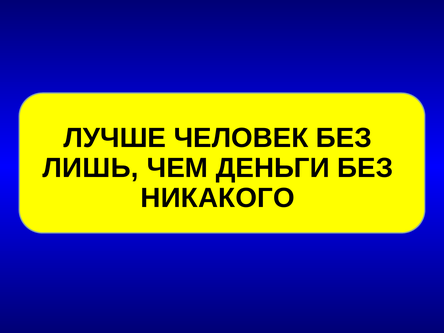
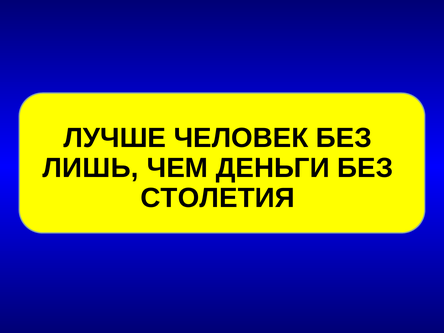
НИКАКОГО: НИКАКОГО -> СТОЛЕТИЯ (218, 198)
